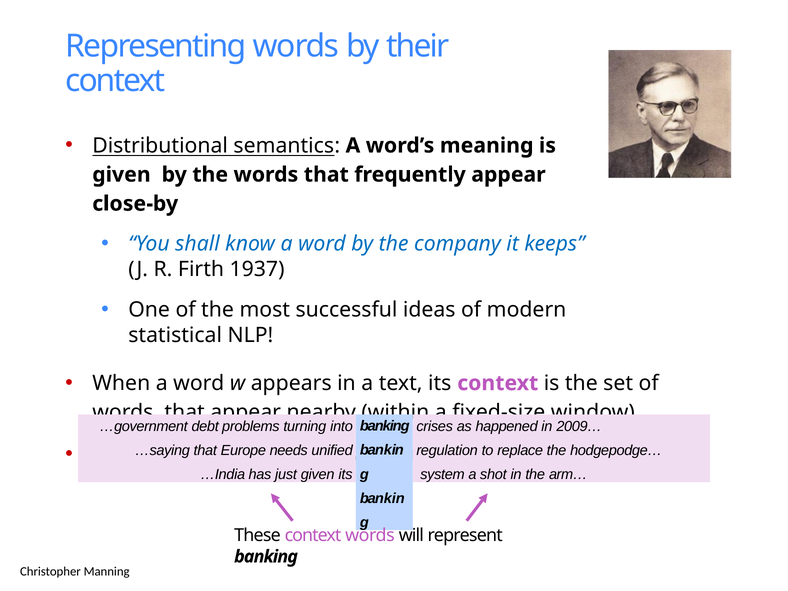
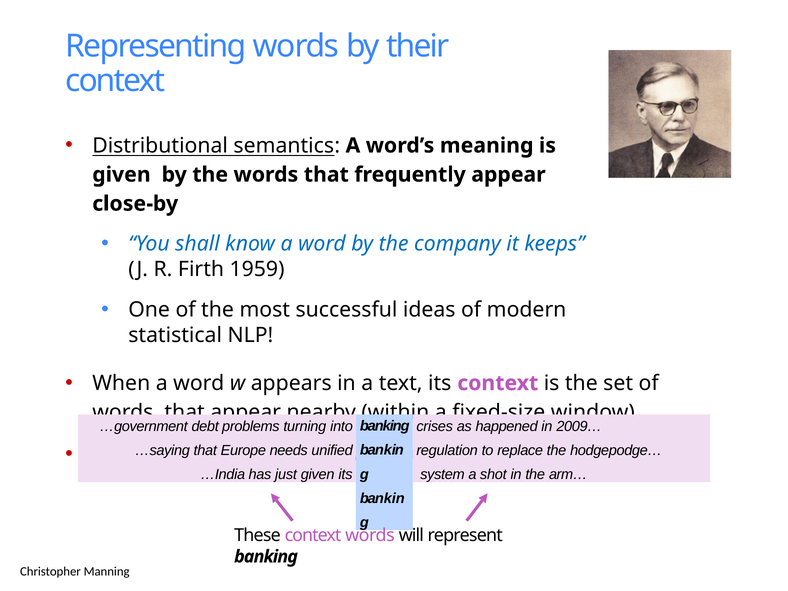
1937: 1937 -> 1959 (257, 269)
